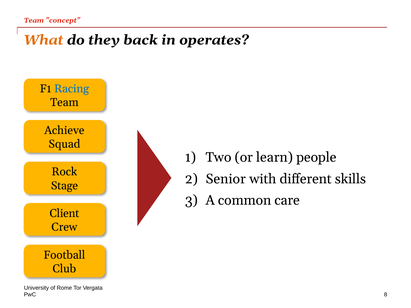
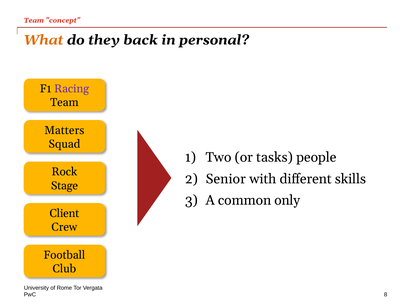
operates: operates -> personal (214, 40)
Racing colour: blue -> purple (72, 89)
Achieve: Achieve -> Matters (64, 130)
learn: learn -> tasks (274, 157)
care: care -> only (287, 201)
